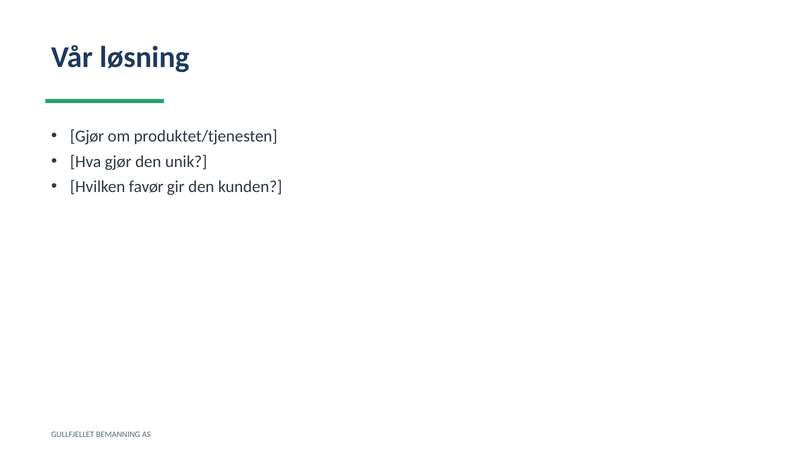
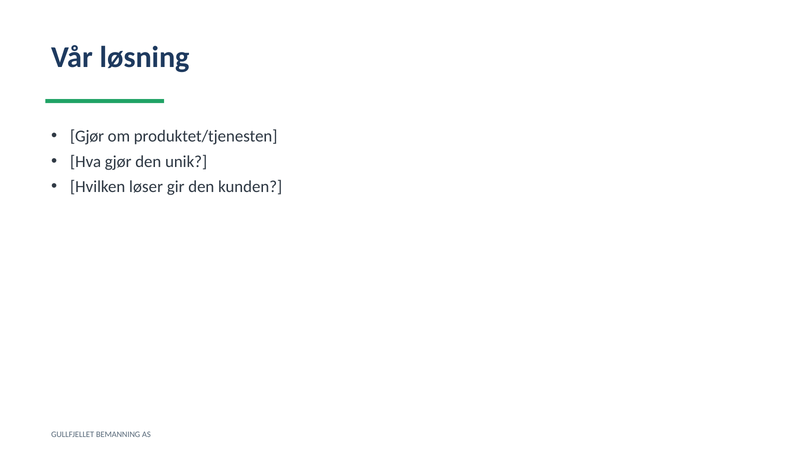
favør: favør -> løser (146, 187)
